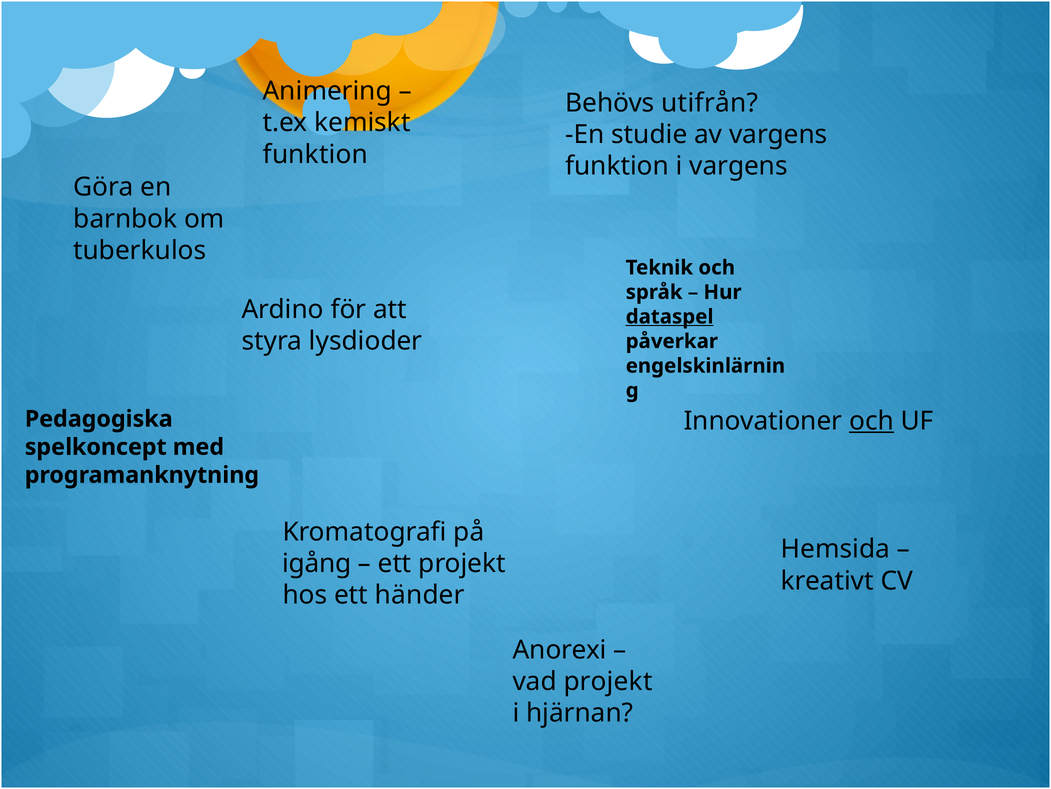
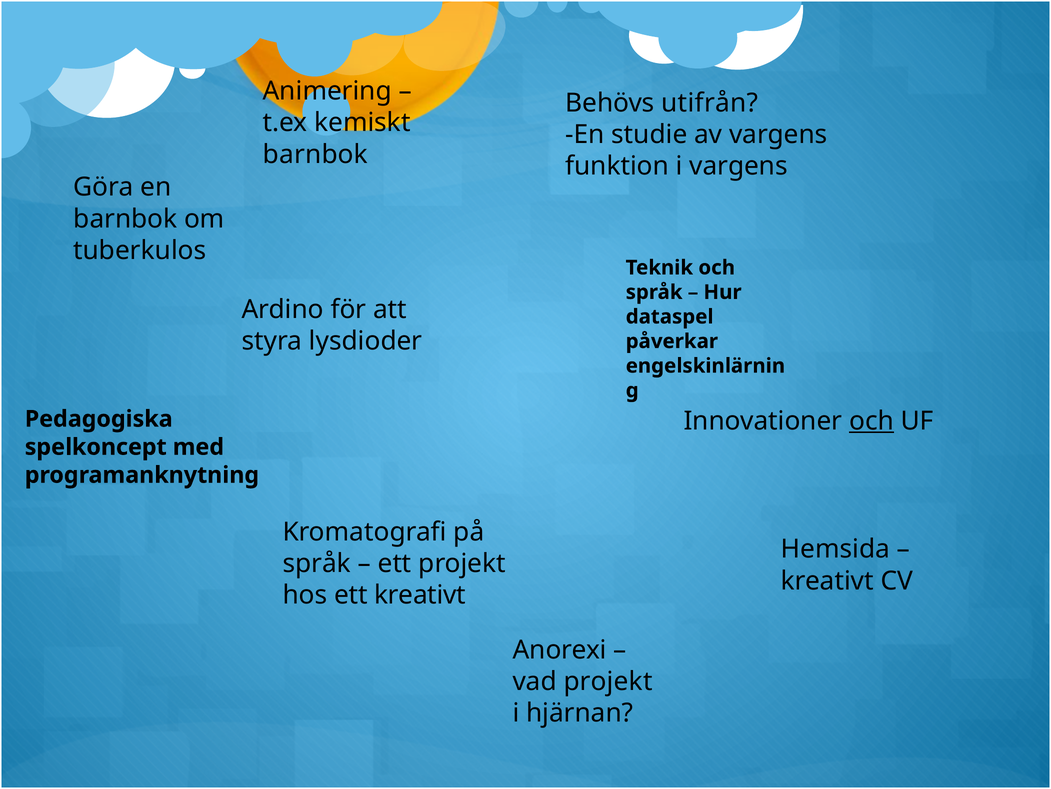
funktion: funktion -> barnbok (315, 154)
dataspel underline: present -> none (670, 316)
igång: igång -> språk (317, 563)
ett händer: händer -> kreativt (420, 595)
